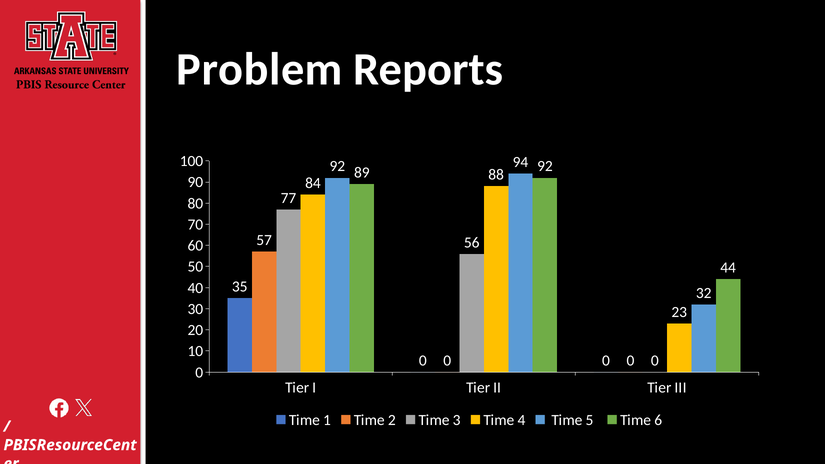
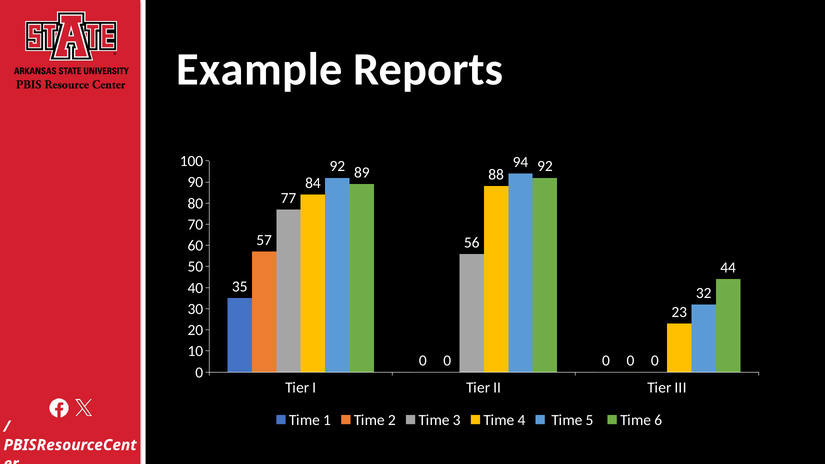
Problem: Problem -> Example (260, 69)
